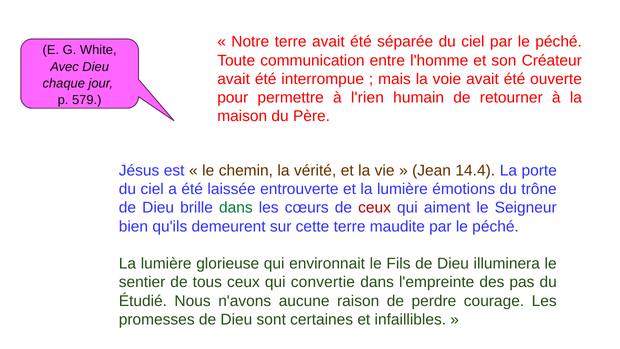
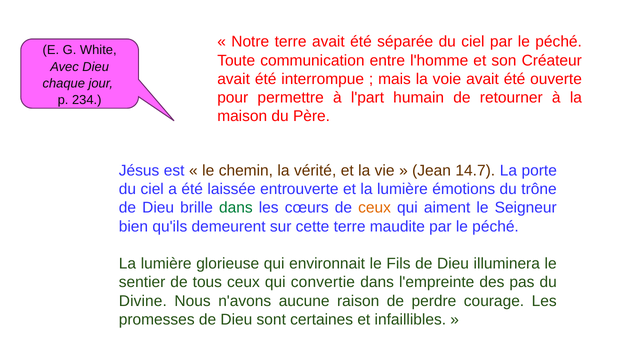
l'rien: l'rien -> l'part (368, 98)
579: 579 -> 234 (87, 100)
14.4: 14.4 -> 14.7 (475, 170)
ceux colour: red -> orange (375, 208)
Étudié: Étudié -> Divine (143, 301)
